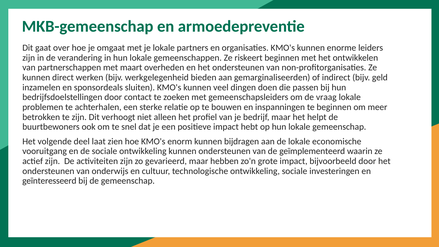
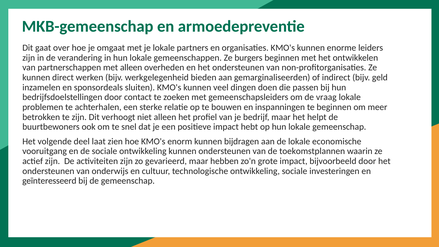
riskeert: riskeert -> burgers (249, 58)
met maart: maart -> alleen (131, 68)
geïmplementeerd: geïmplementeerd -> toekomstplannen (312, 151)
